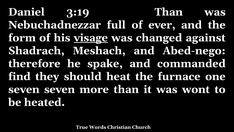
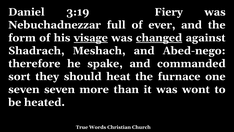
3:19 Than: Than -> Fiery (169, 12)
changed underline: none -> present (159, 38)
find: find -> sort (19, 76)
